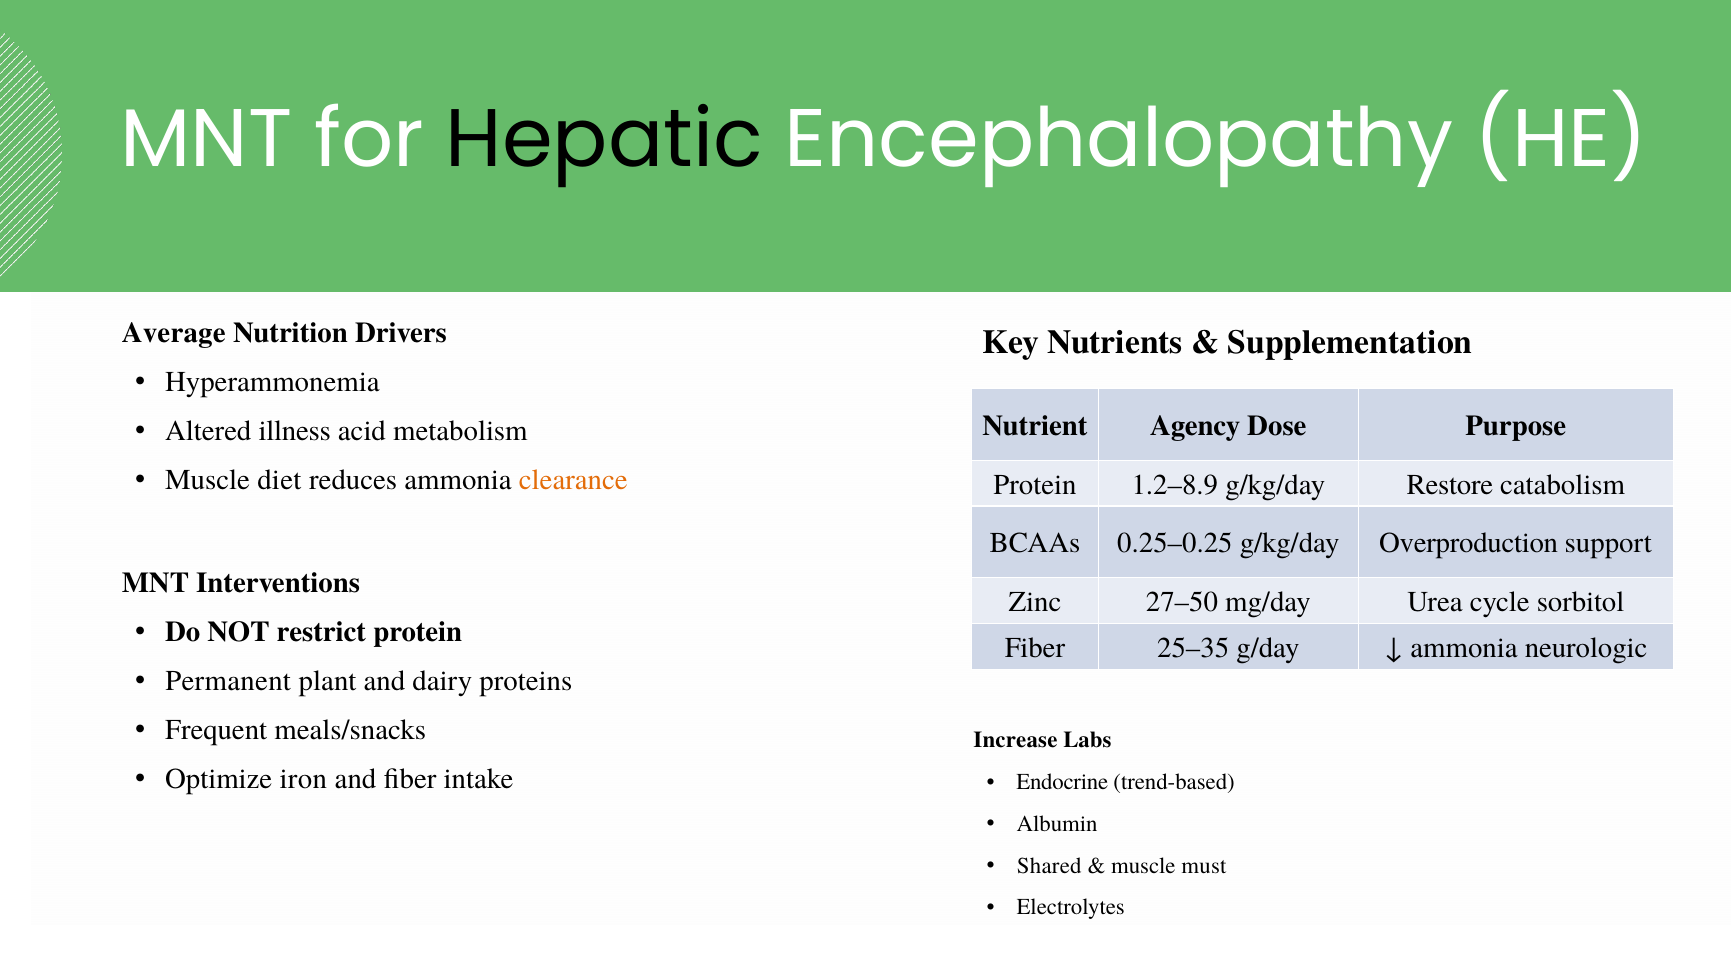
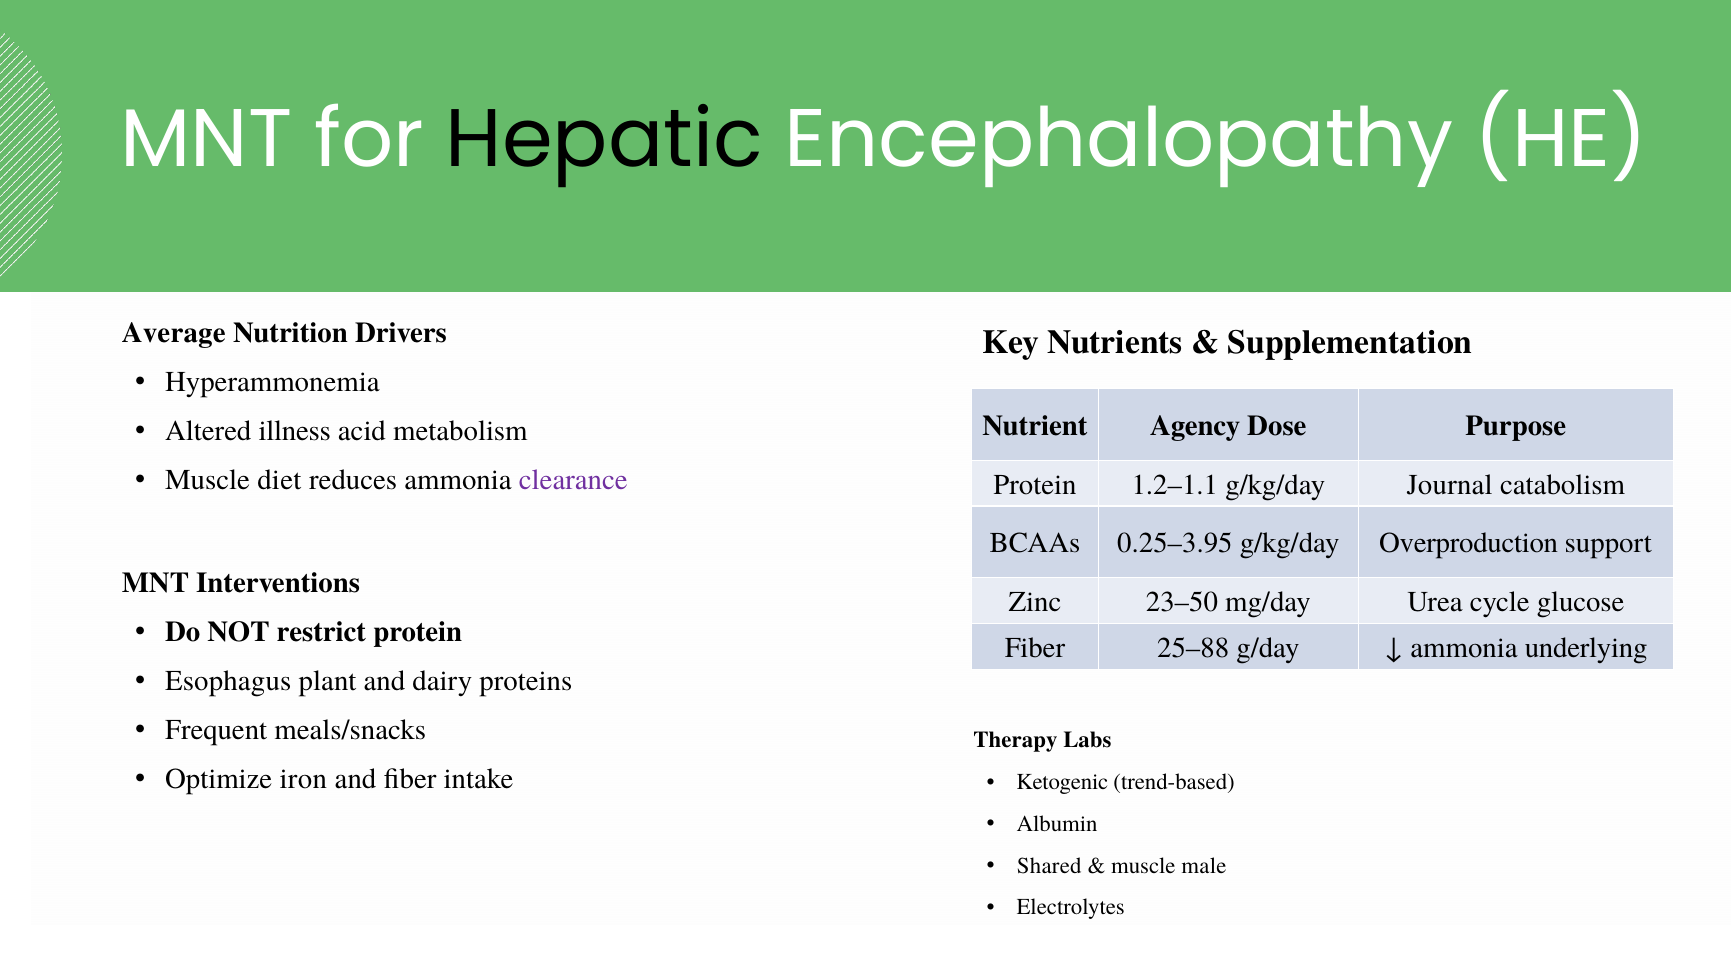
clearance colour: orange -> purple (573, 480)
1.2–8.9: 1.2–8.9 -> 1.2–1.1 (1175, 485)
Restore: Restore -> Journal (1450, 485)
0.25–0.25: 0.25–0.25 -> 0.25–3.95 (1175, 544)
27–50: 27–50 -> 23–50 (1182, 602)
sorbitol: sorbitol -> glucose (1581, 602)
25–35: 25–35 -> 25–88 (1193, 648)
neurologic: neurologic -> underlying (1586, 648)
Permanent: Permanent -> Esophagus (228, 681)
Increase: Increase -> Therapy (1015, 741)
Endocrine: Endocrine -> Ketogenic (1062, 783)
must: must -> male (1204, 866)
